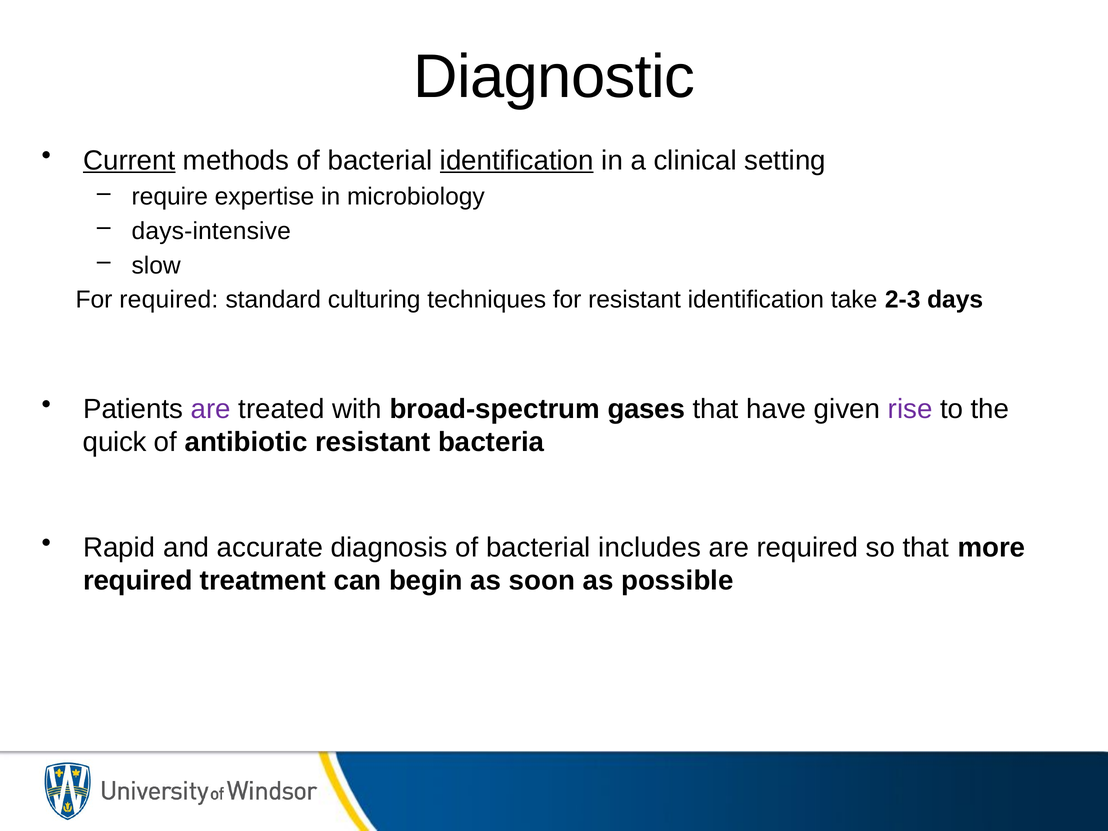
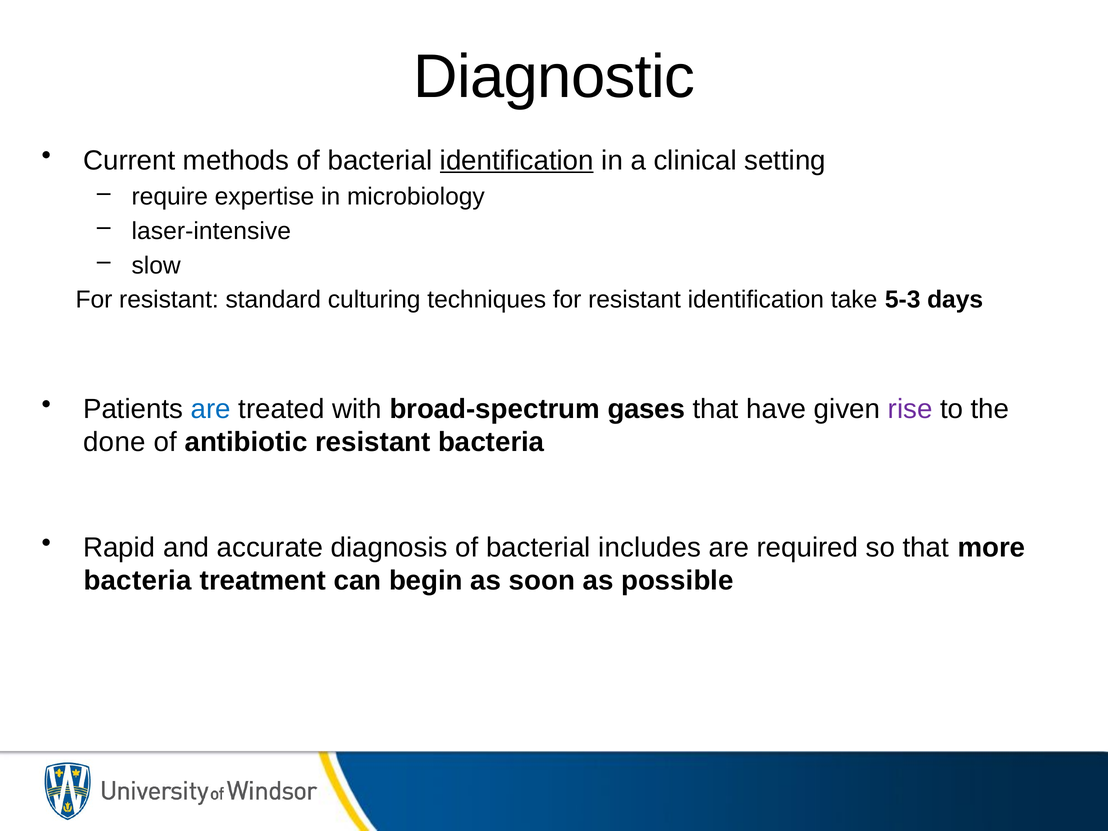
Current underline: present -> none (129, 160)
days-intensive: days-intensive -> laser-intensive (211, 231)
required: required -> resistant (169, 300)
2-3: 2-3 -> 5-3 (903, 300)
are colour: purple -> blue (211, 409)
quick: quick -> done (114, 442)
required: required -> bacteria (138, 581)
